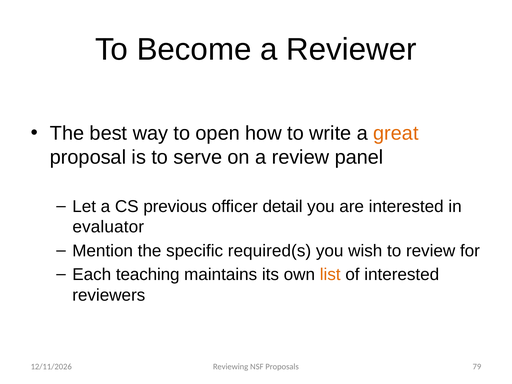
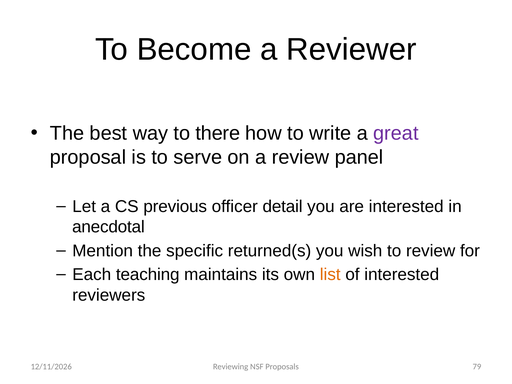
open: open -> there (218, 133)
great colour: orange -> purple (396, 133)
evaluator: evaluator -> anecdotal (108, 227)
required(s: required(s -> returned(s (270, 251)
